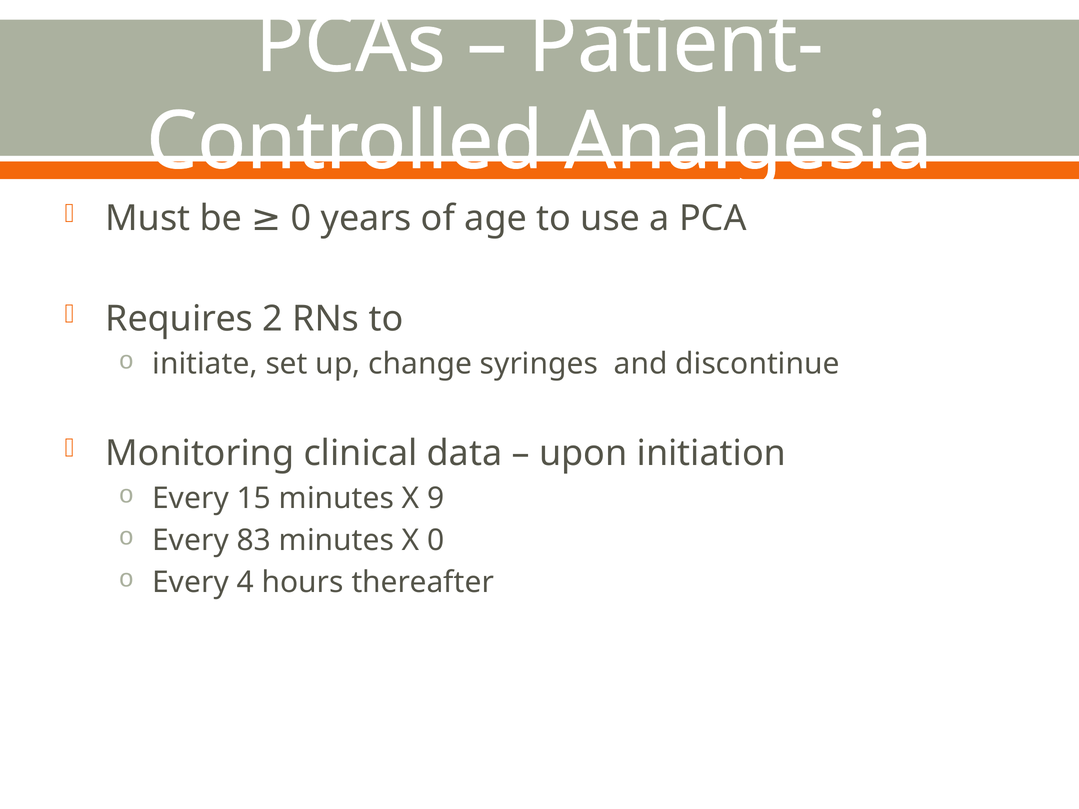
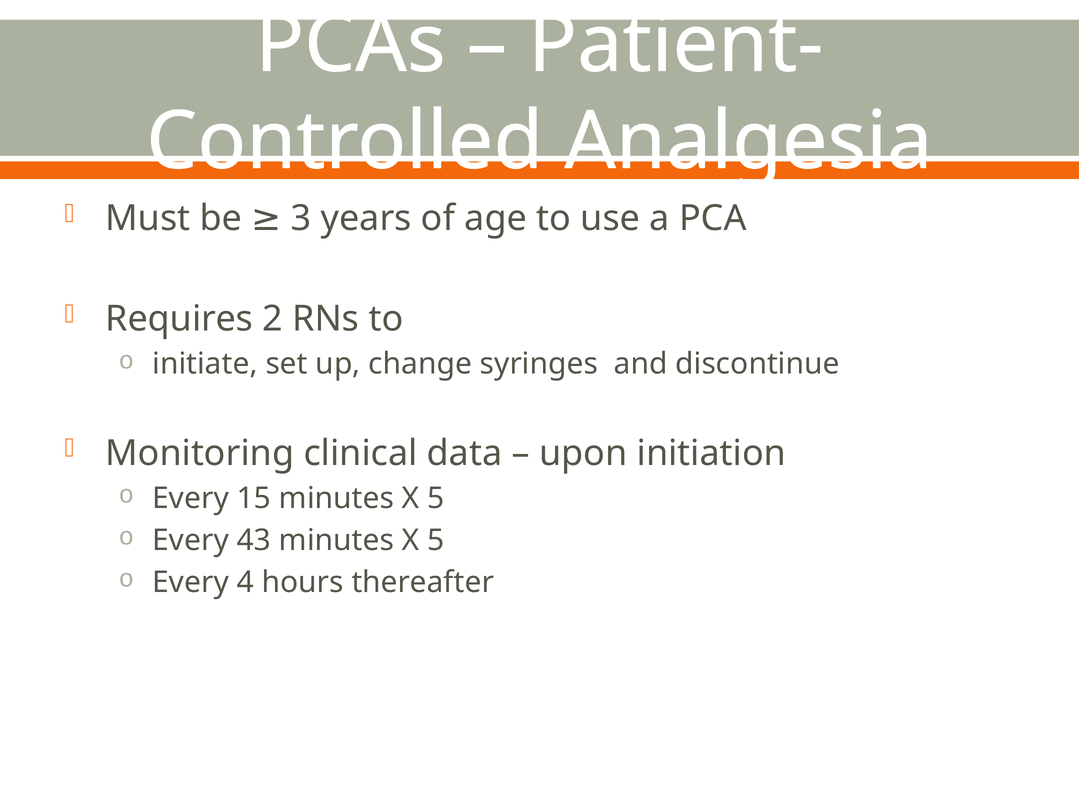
be 0: 0 -> 3 (301, 218)
15 minutes X 9: 9 -> 5 (436, 498)
83: 83 -> 43 (254, 540)
0: 0 -> 5 (436, 540)
